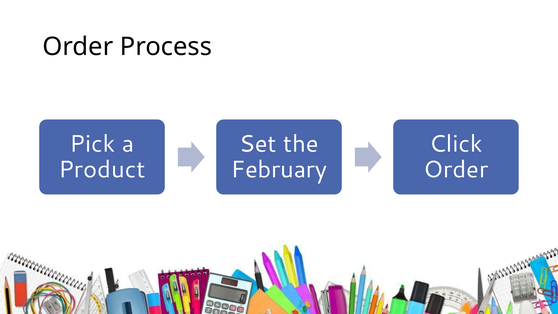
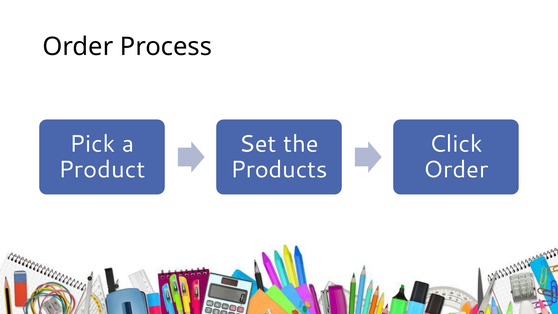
February: February -> Products (279, 170)
